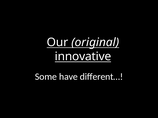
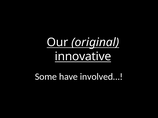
different…: different… -> involved… (101, 77)
